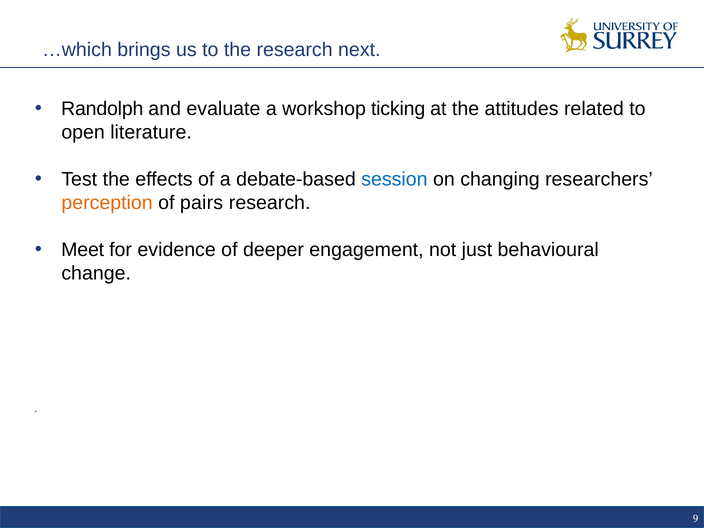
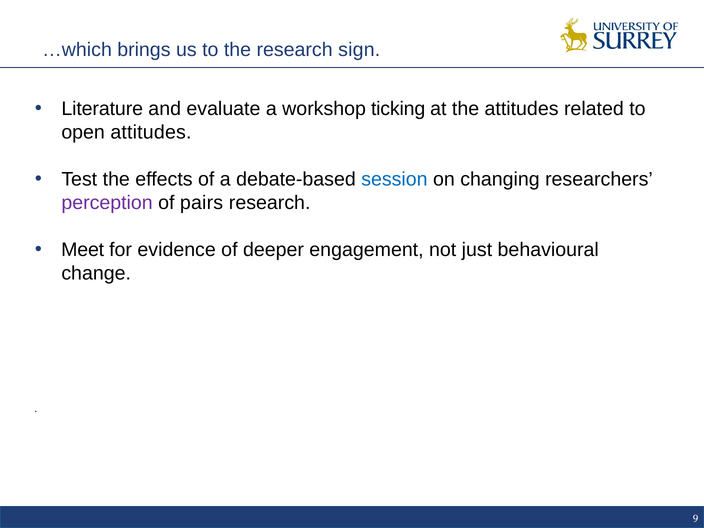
next: next -> sign (359, 50)
Randolph: Randolph -> Literature (102, 109)
open literature: literature -> attitudes (151, 132)
perception colour: orange -> purple (107, 203)
